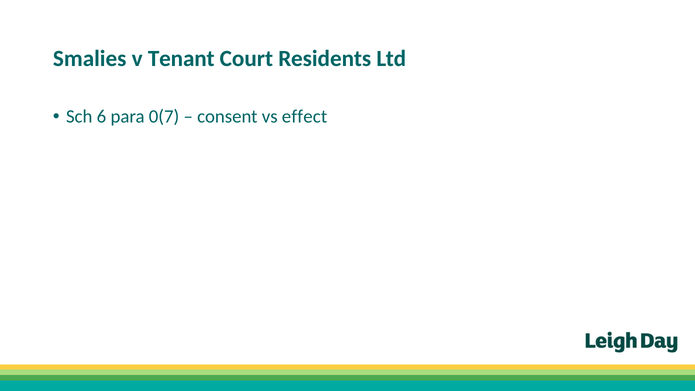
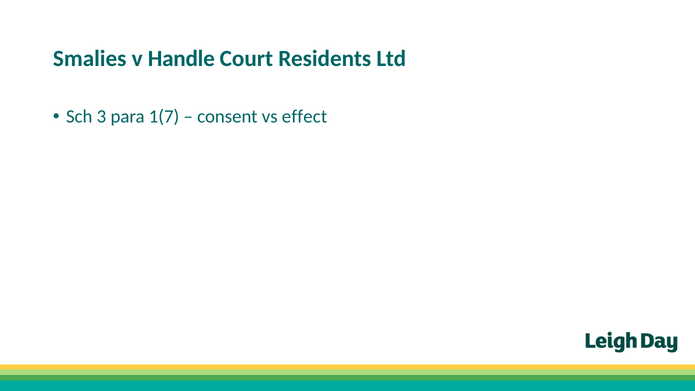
Tenant: Tenant -> Handle (181, 58)
6: 6 -> 3 (101, 117)
0(7: 0(7 -> 1(7 (164, 117)
